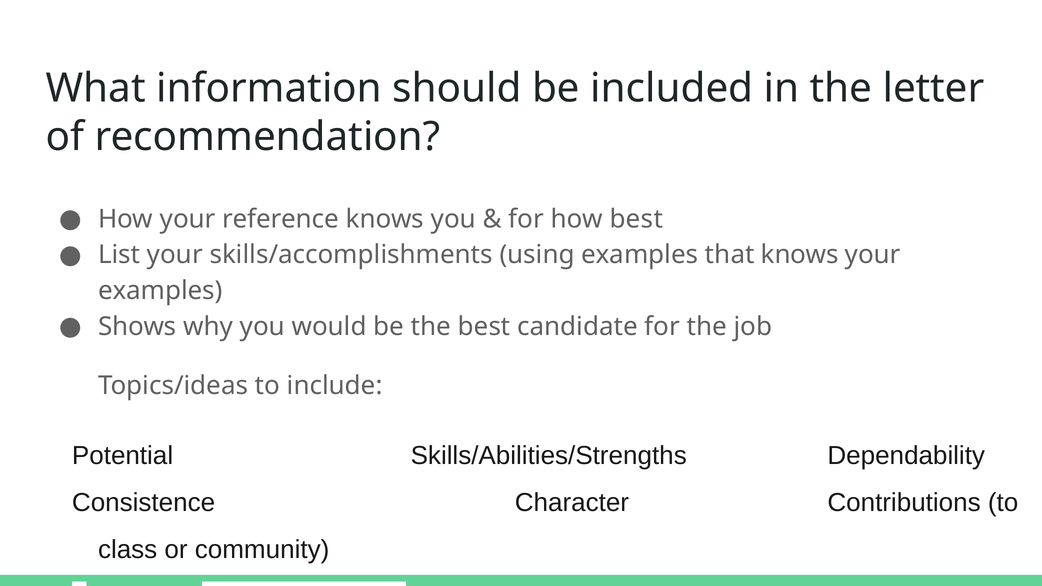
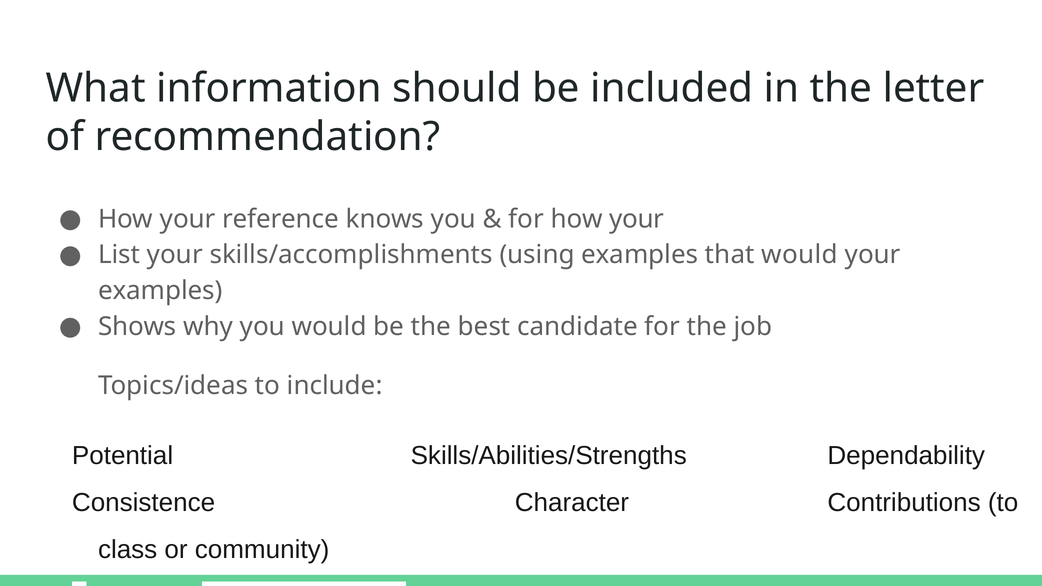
for how best: best -> your (637, 219)
that knows: knows -> would (800, 255)
